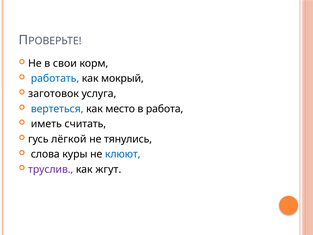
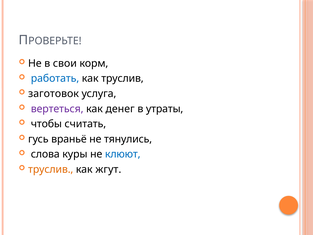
как мокрый: мокрый -> труслив (122, 78)
вертеться colour: blue -> purple (57, 109)
место: место -> денег (120, 109)
работа: работа -> утраты (165, 109)
иметь: иметь -> чтобы (46, 124)
лёгкой: лёгкой -> враньё (69, 139)
труслив colour: purple -> orange (51, 169)
